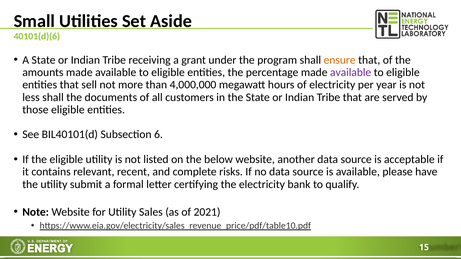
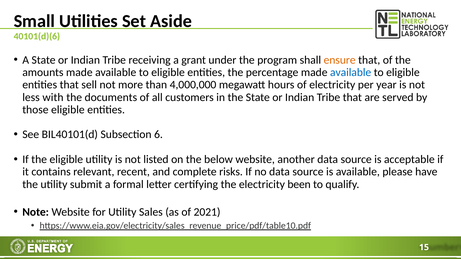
available colour: purple -> blue (351, 72)
less shall: shall -> with (53, 97)
bank: bank -> been (299, 184)
